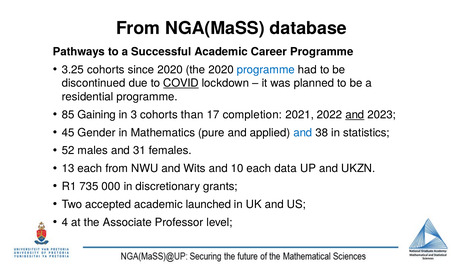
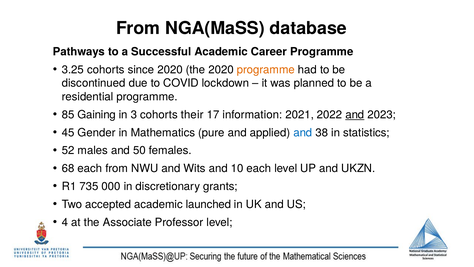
programme colour: blue -> orange (266, 70)
COVID underline: present -> none (181, 83)
than: than -> their (192, 115)
completion: completion -> information (252, 115)
31: 31 -> 50 (139, 150)
13: 13 -> 68 (68, 168)
each data: data -> level (286, 168)
